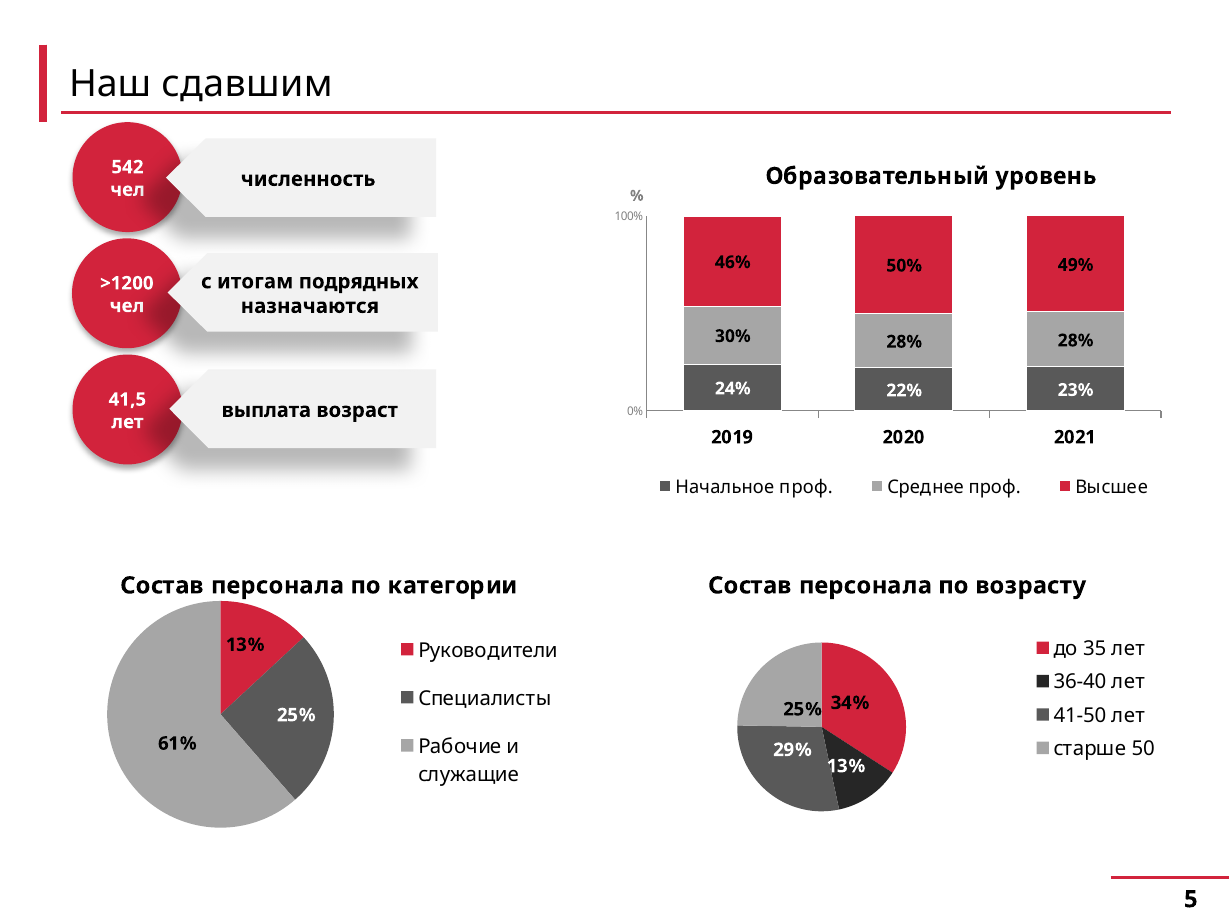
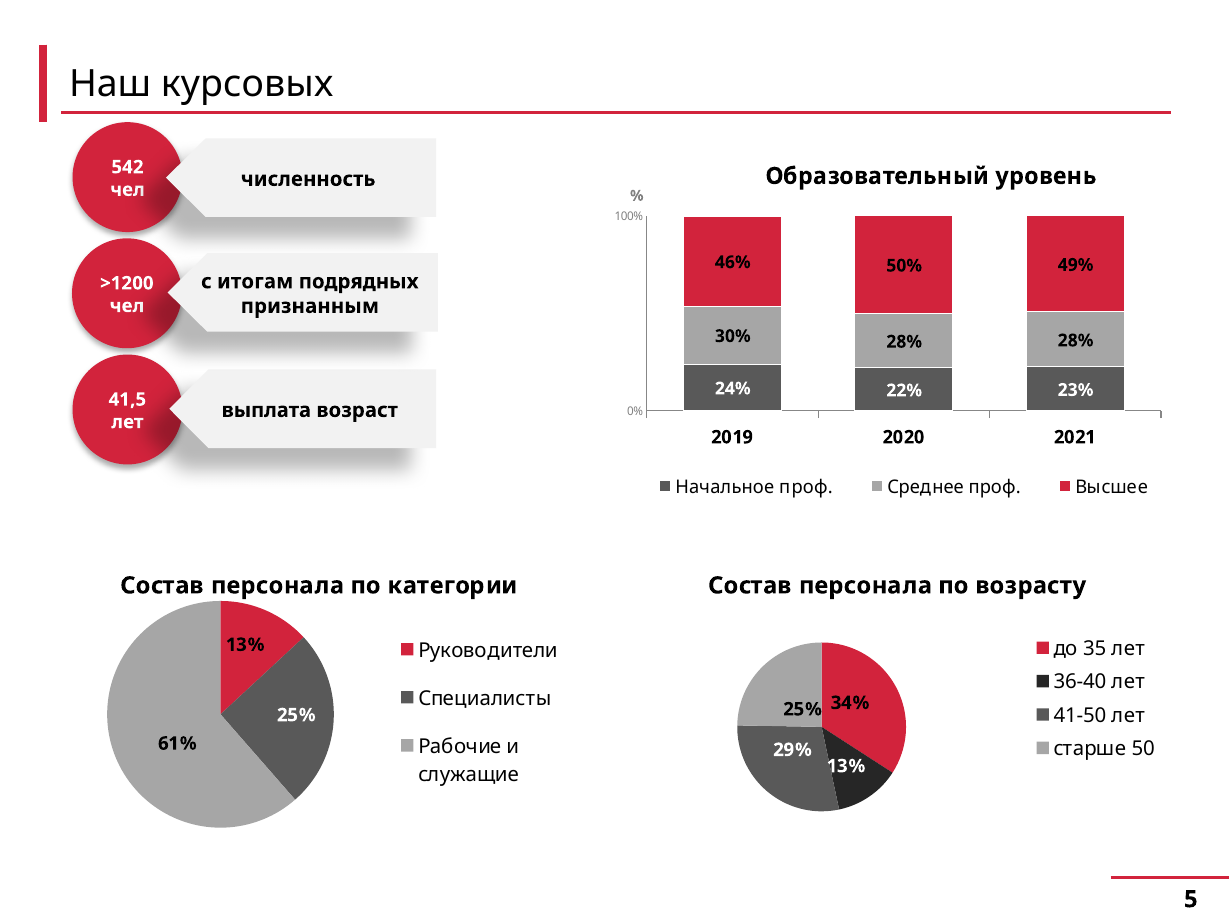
сдавшим: сдавшим -> курсовых (247, 85)
назначаются: назначаются -> признанным (310, 306)
